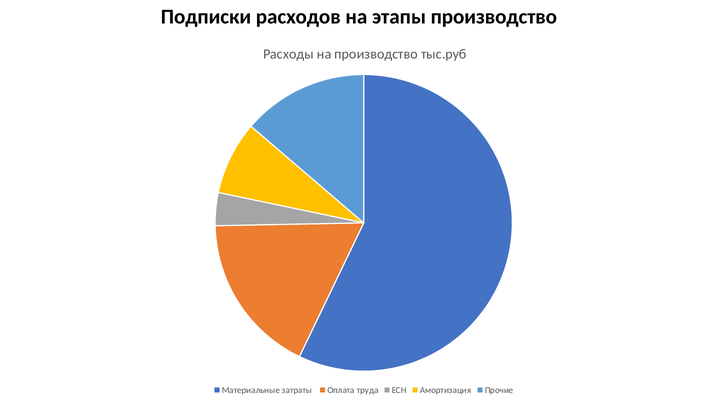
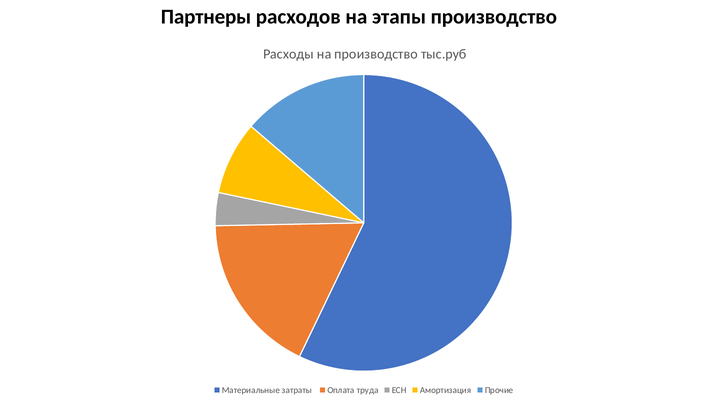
Подписки: Подписки -> Партнеры (206, 17)
